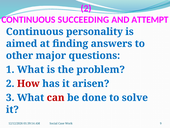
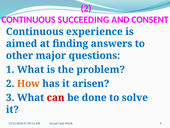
ATTEMPT: ATTEMPT -> CONSENT (150, 20)
personality: personality -> experience (94, 32)
How colour: red -> orange (28, 83)
